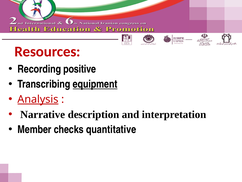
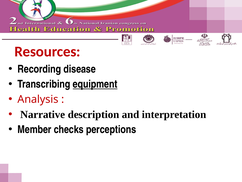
positive: positive -> disease (80, 69)
Analysis underline: present -> none (38, 99)
quantitative: quantitative -> perceptions (111, 129)
